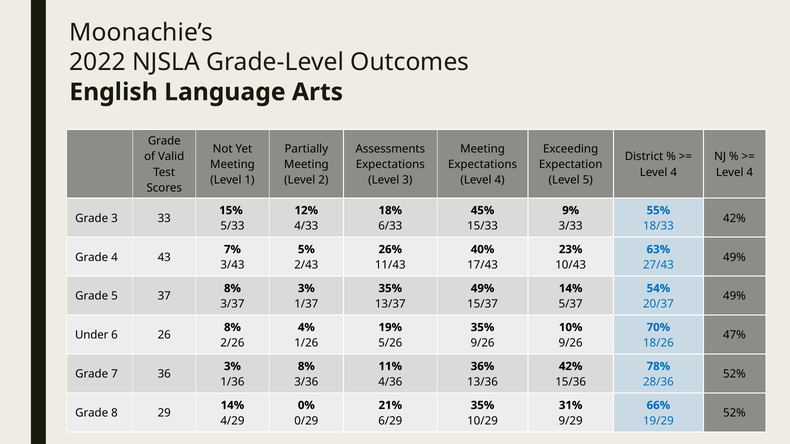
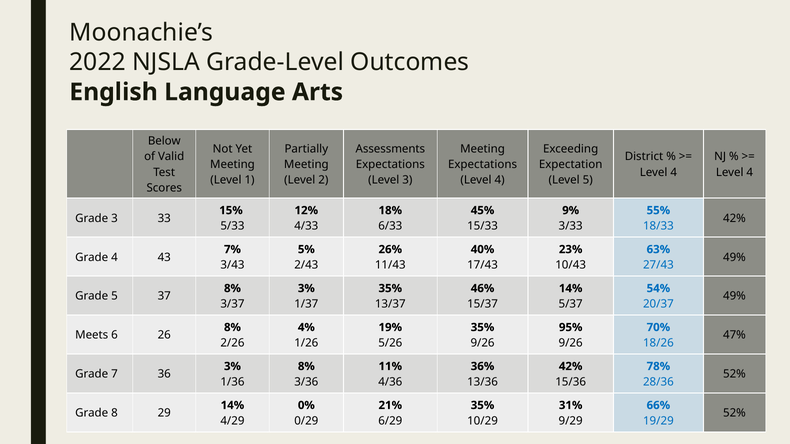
Grade: Grade -> Below (164, 141)
49%: 49% -> 46% (483, 289)
10%: 10% -> 95% (571, 328)
Under: Under -> Meets (92, 335)
